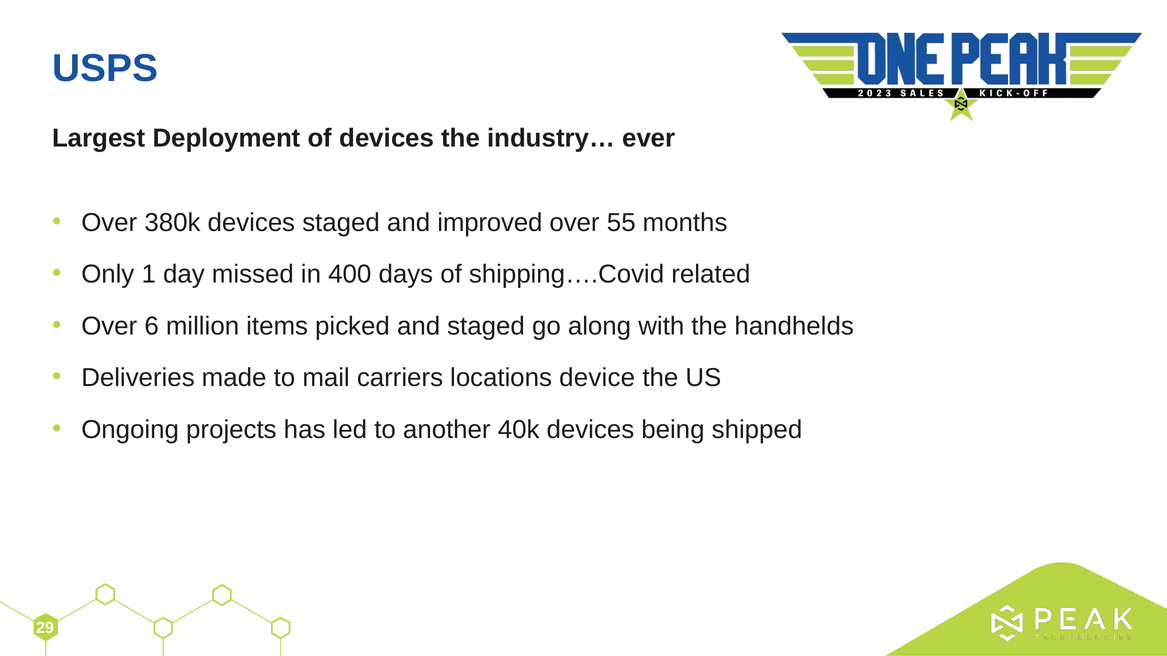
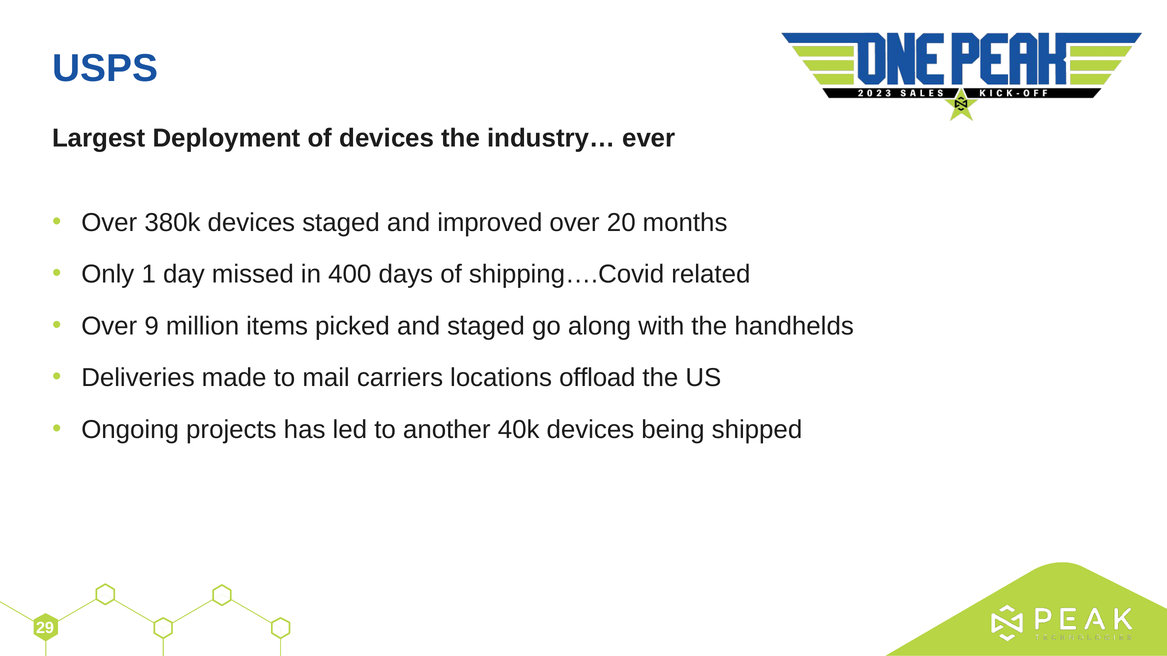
55: 55 -> 20 (621, 223)
6: 6 -> 9 (152, 326)
device: device -> offload (597, 378)
